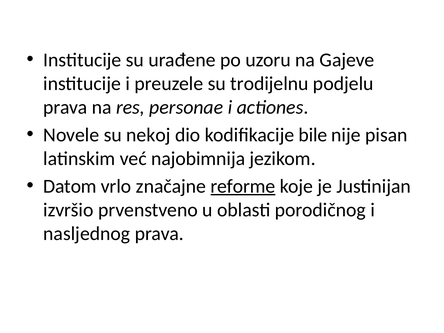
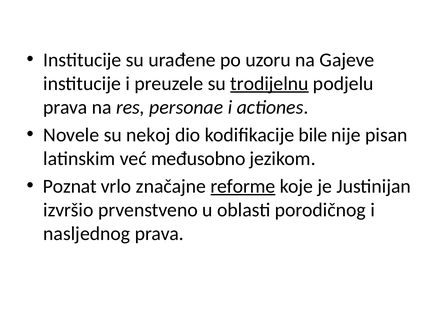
trodijelnu underline: none -> present (269, 84)
najobimnija: najobimnija -> međusobno (198, 159)
Datom: Datom -> Poznat (70, 186)
